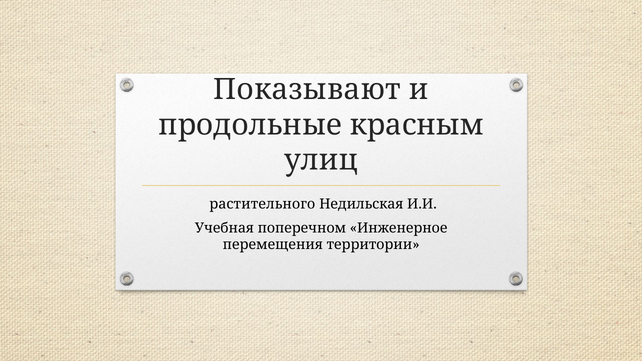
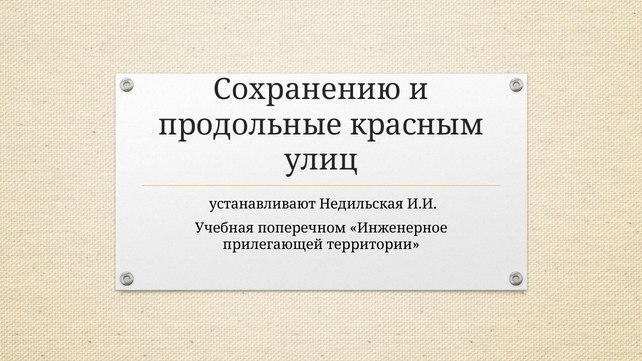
Показывают: Показывают -> Сохранению (307, 90)
растительного: растительного -> устанавливают (262, 204)
перемещения: перемещения -> прилегающей (273, 245)
